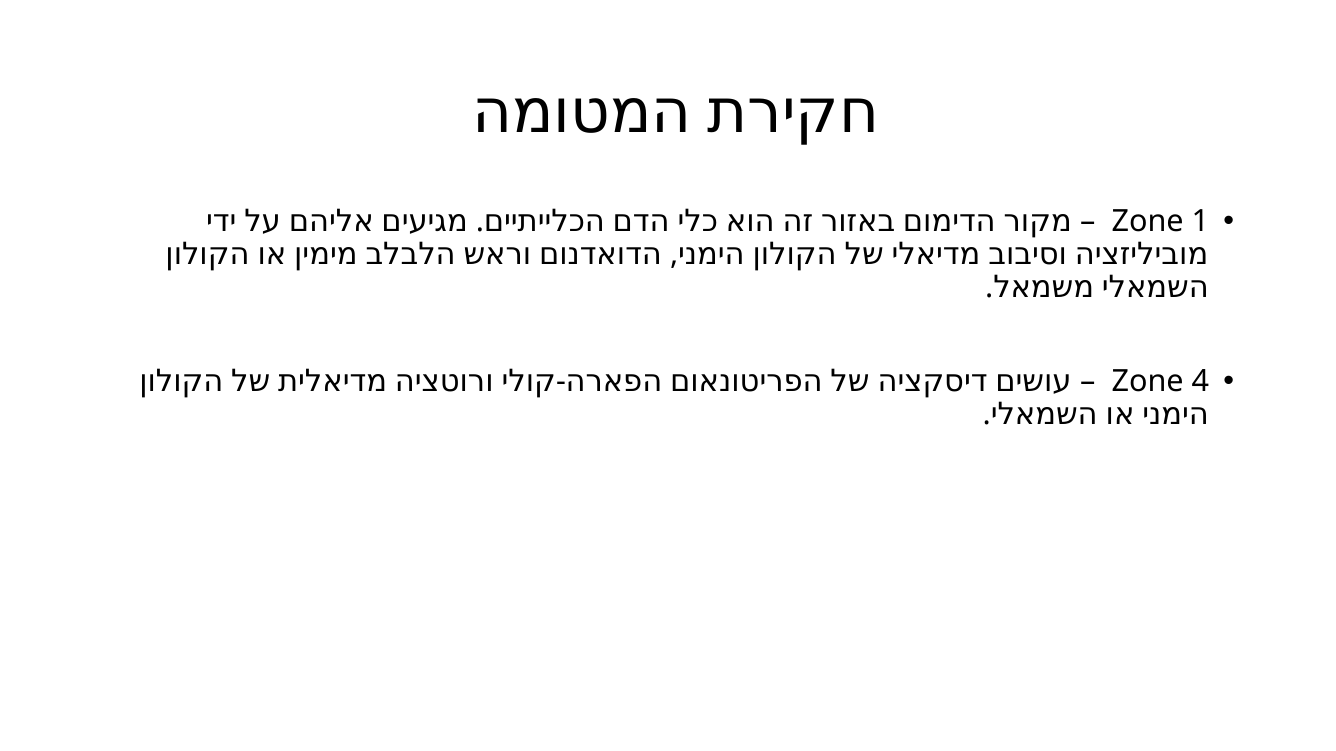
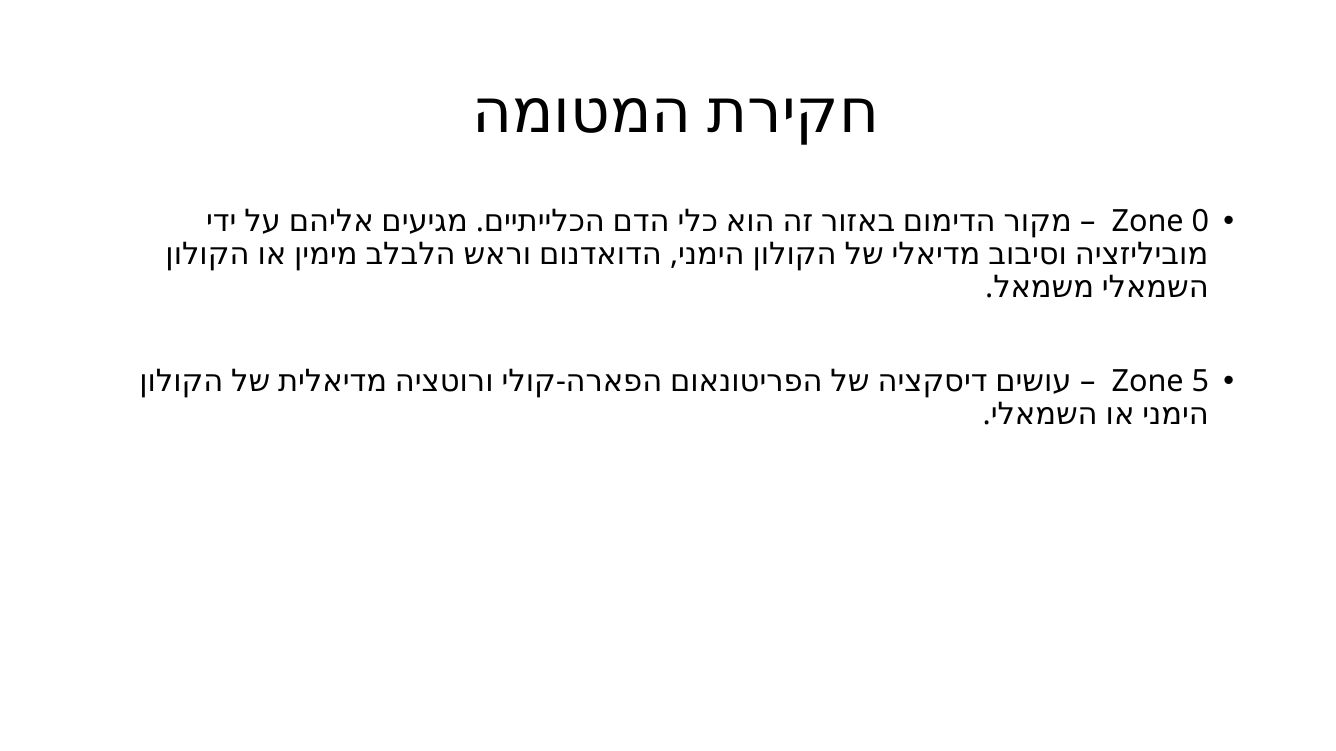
1: 1 -> 0 (1200, 221)
4: 4 -> 5 (1200, 381)
